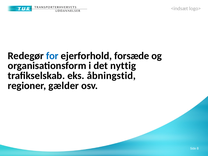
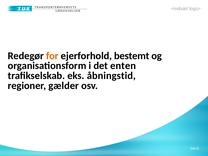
for colour: blue -> orange (52, 56)
forsæde: forsæde -> bestemt (132, 56)
nyttig: nyttig -> enten (123, 66)
